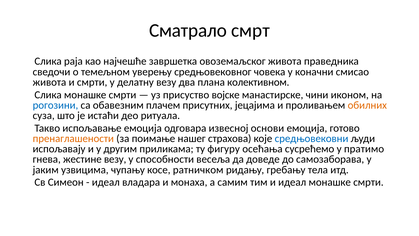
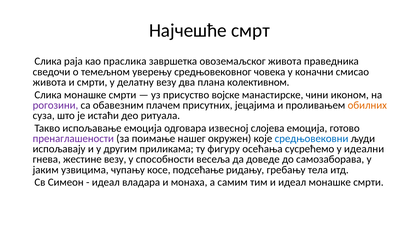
Сматрало: Сматрало -> Најчешће (188, 30)
најчешће: најчешће -> праслика (125, 61)
рогозини colour: blue -> purple (55, 105)
основи: основи -> слојева (268, 128)
пренаглашености colour: orange -> purple (73, 138)
страхова: страхова -> окружен (230, 138)
пратимо: пратимо -> идеални (364, 149)
ратничком: ратничком -> подсећање (198, 170)
